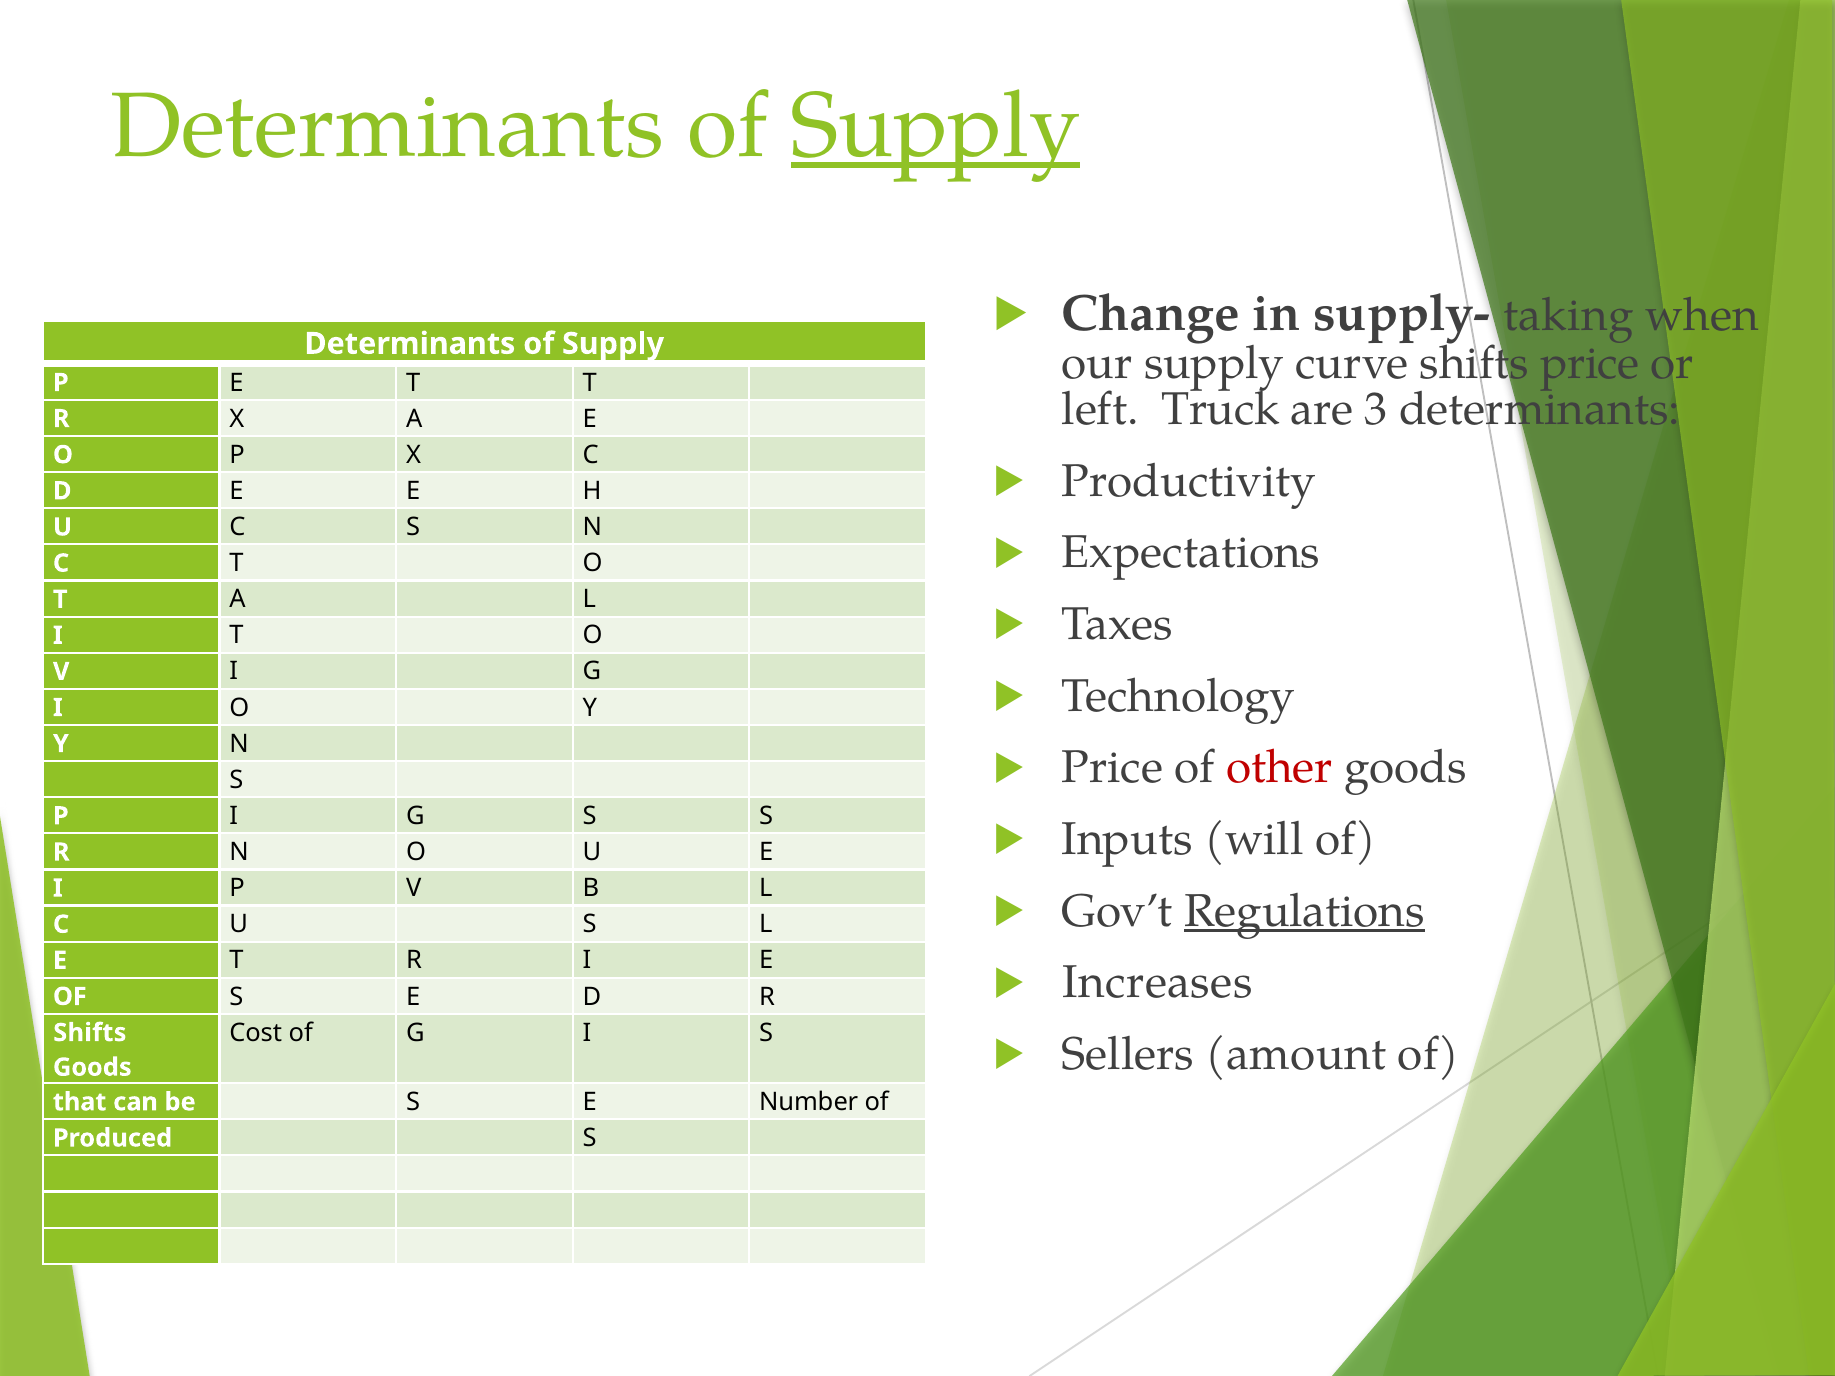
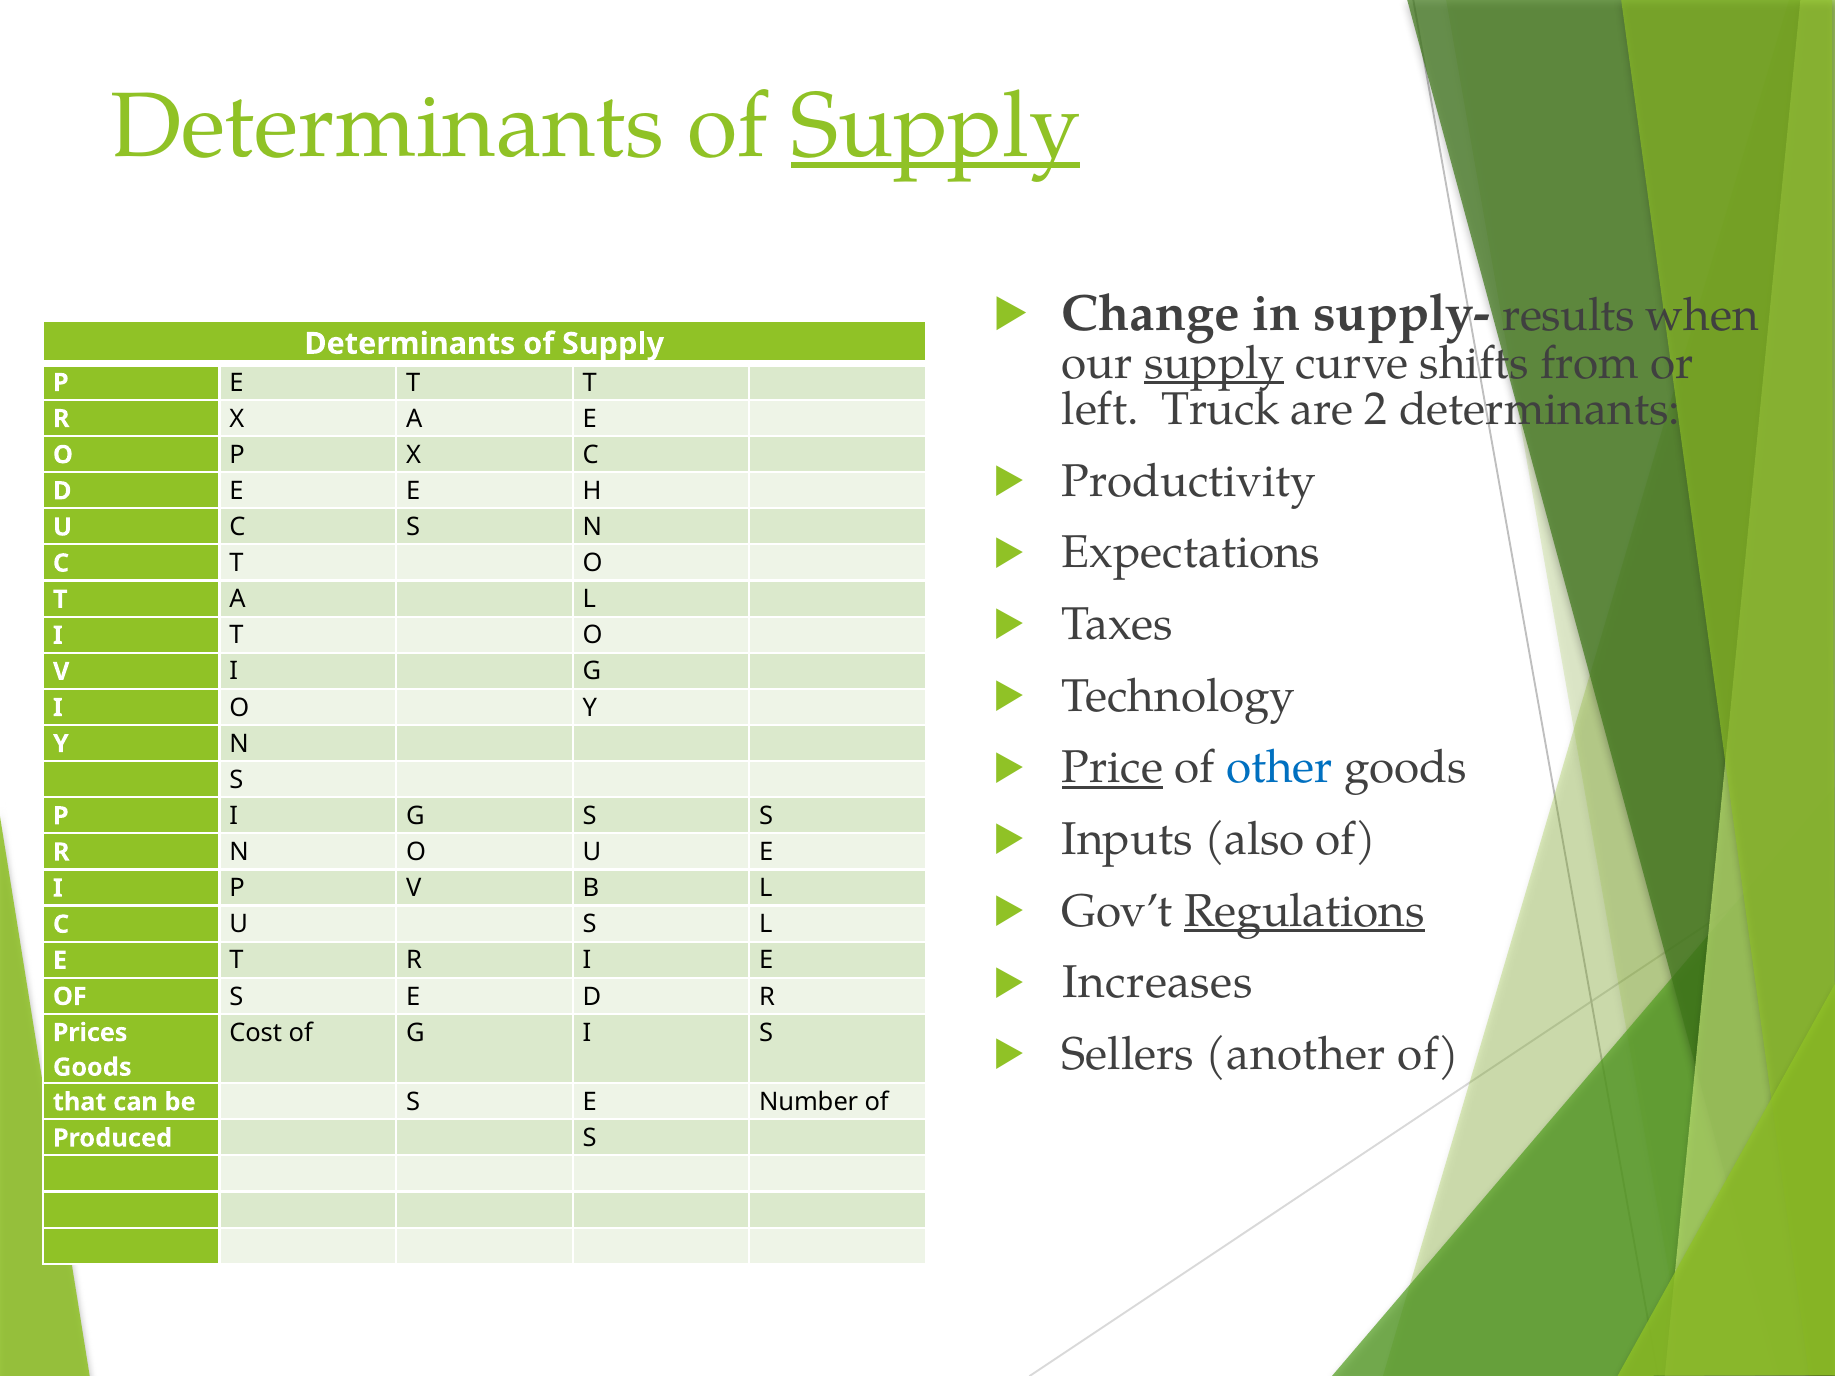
taking: taking -> results (1569, 316)
supply underline: none -> present (1214, 363)
shifts price: price -> from (1590, 363)
3: 3 -> 2 (1376, 409)
Price underline: none -> present (1112, 768)
other colour: red -> blue (1280, 768)
will: will -> also (1254, 839)
Shifts: Shifts -> Prices (90, 1033)
amount: amount -> another (1296, 1054)
